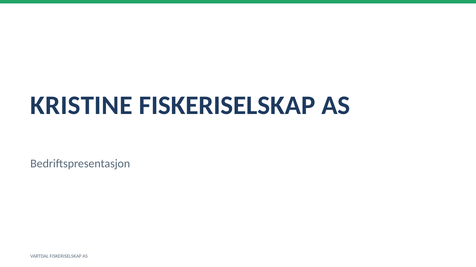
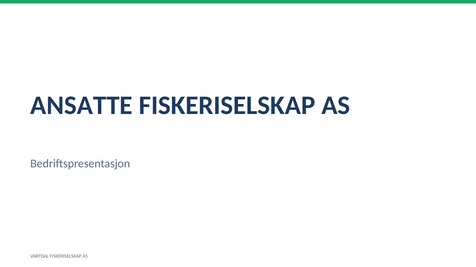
KRISTINE: KRISTINE -> ANSATTE (81, 106)
